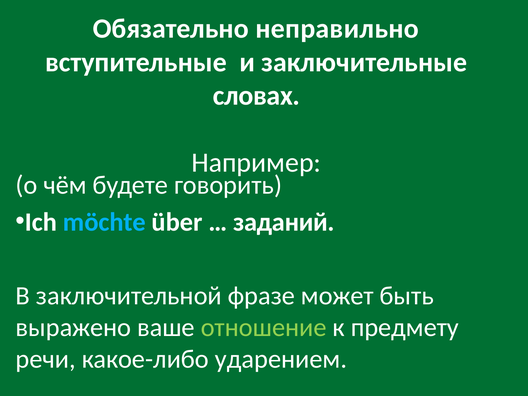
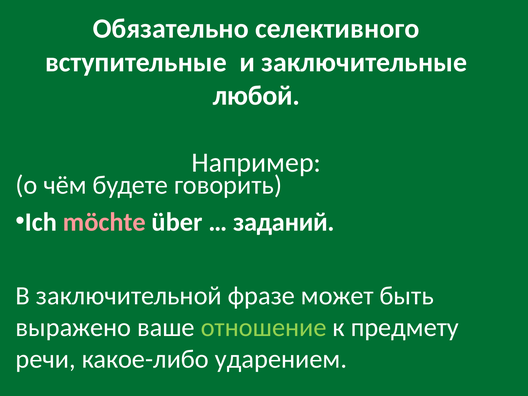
неправильно: неправильно -> селективного (337, 29)
словах: словах -> любой (256, 96)
möchte colour: light blue -> pink (104, 222)
